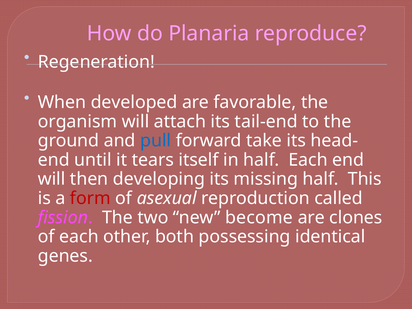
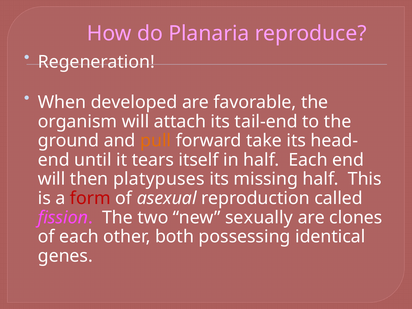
pull colour: blue -> orange (156, 141)
developing: developing -> platypuses (159, 179)
become: become -> sexually (259, 217)
